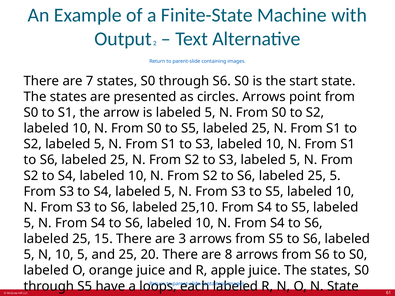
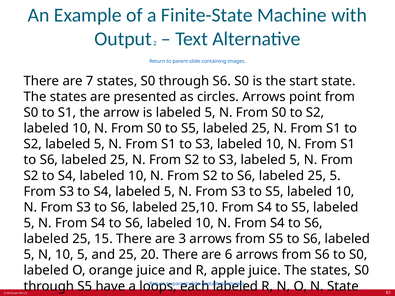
8: 8 -> 6 (229, 255)
